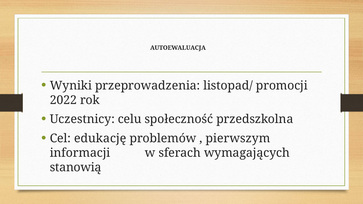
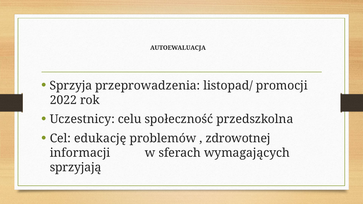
Wyniki: Wyniki -> Sprzyja (71, 86)
pierwszym: pierwszym -> zdrowotnej (238, 139)
stanowią: stanowią -> sprzyjają (76, 168)
